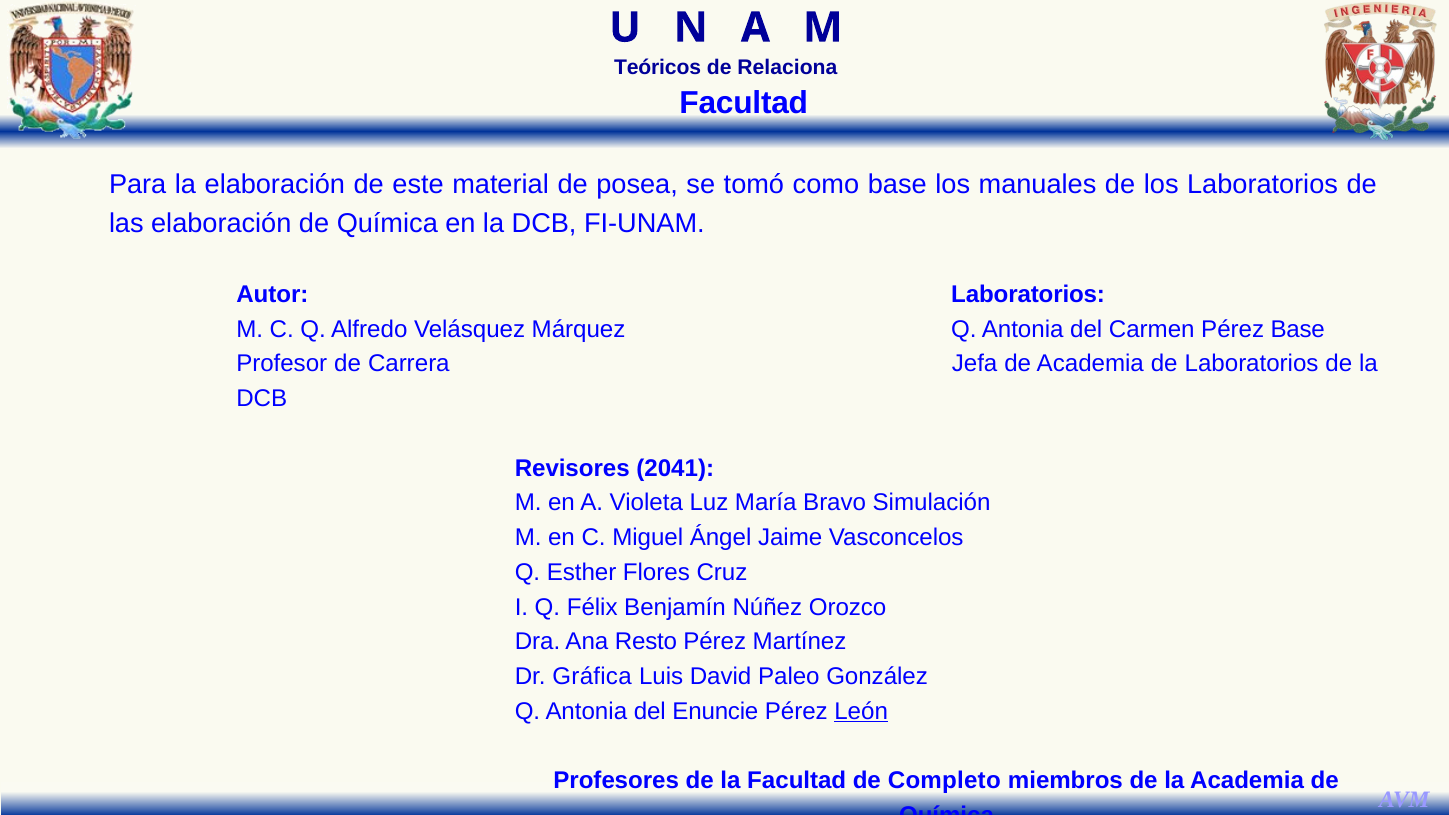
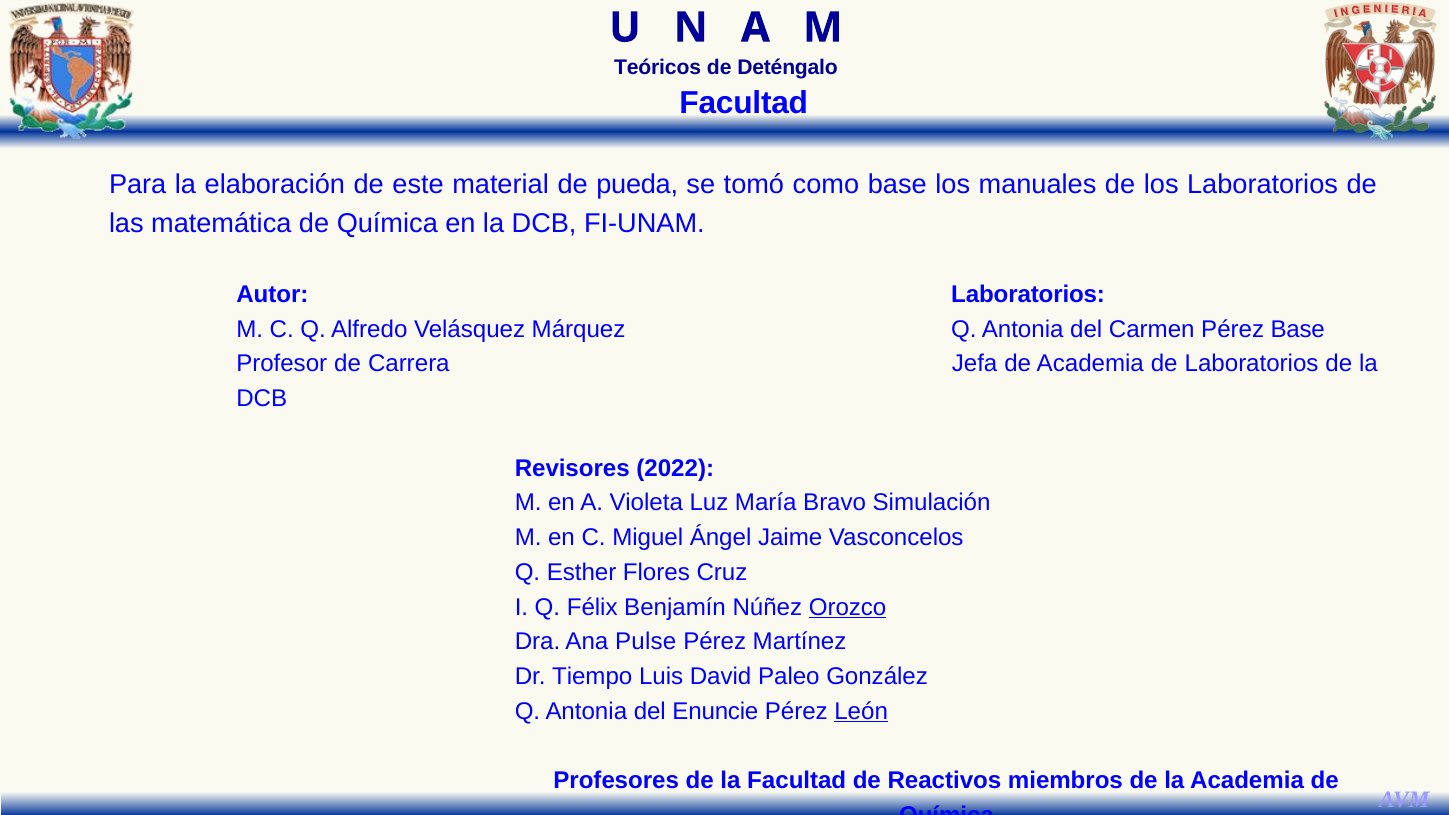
Relaciona: Relaciona -> Deténgalo (788, 67)
posea: posea -> pueda (637, 184)
las elaboración: elaboración -> matemática (221, 223)
2041: 2041 -> 2022 (675, 468)
Orozco underline: none -> present (848, 607)
Resto: Resto -> Pulse (646, 642)
Gráfica: Gráfica -> Tiempo (592, 677)
Completo: Completo -> Reactivos (944, 781)
